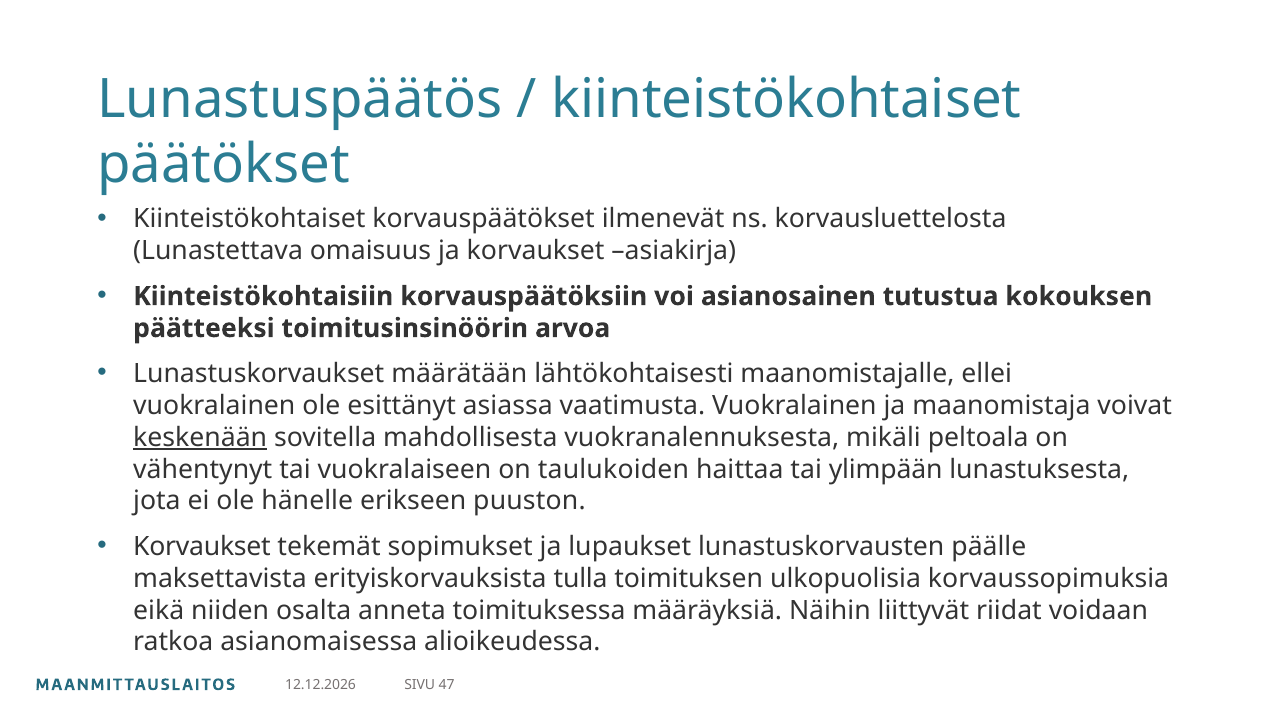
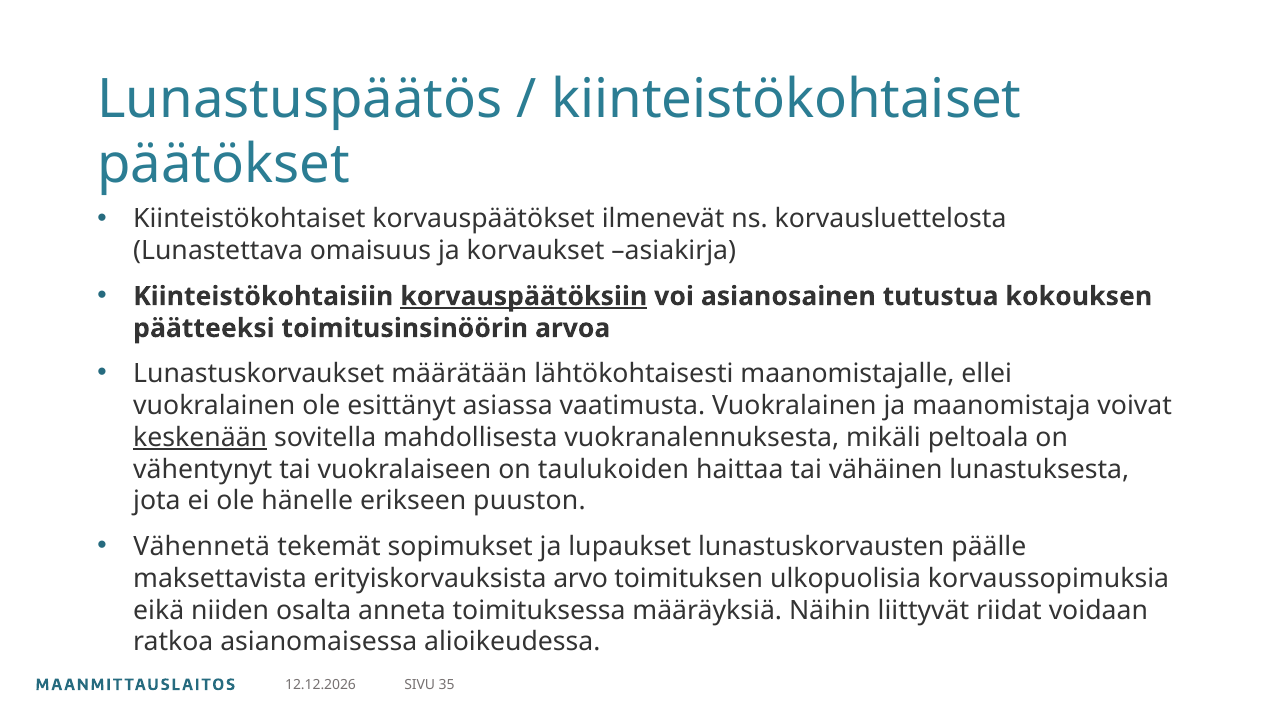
korvauspäätöksiin underline: none -> present (524, 296)
ylimpään: ylimpään -> vähäinen (886, 469)
Korvaukset: Korvaukset -> Vähennetä (202, 546)
tulla: tulla -> arvo (581, 578)
47: 47 -> 35 (447, 684)
